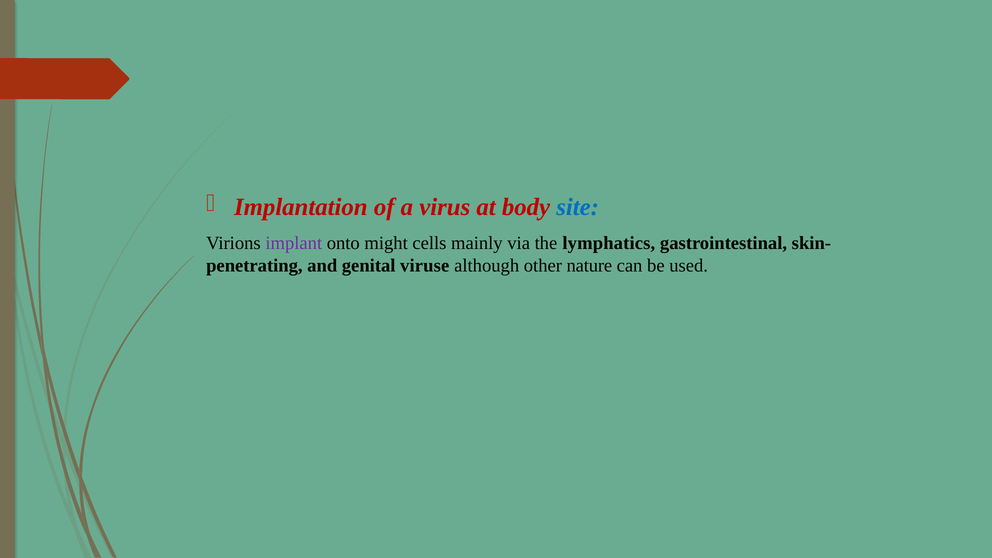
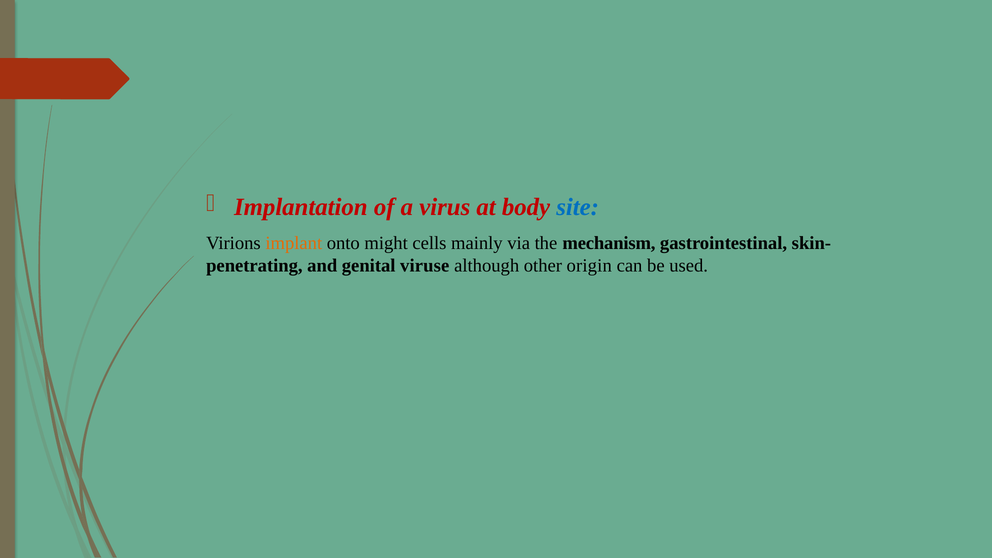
implant colour: purple -> orange (294, 243)
lymphatics: lymphatics -> mechanism (609, 243)
nature: nature -> origin (589, 265)
